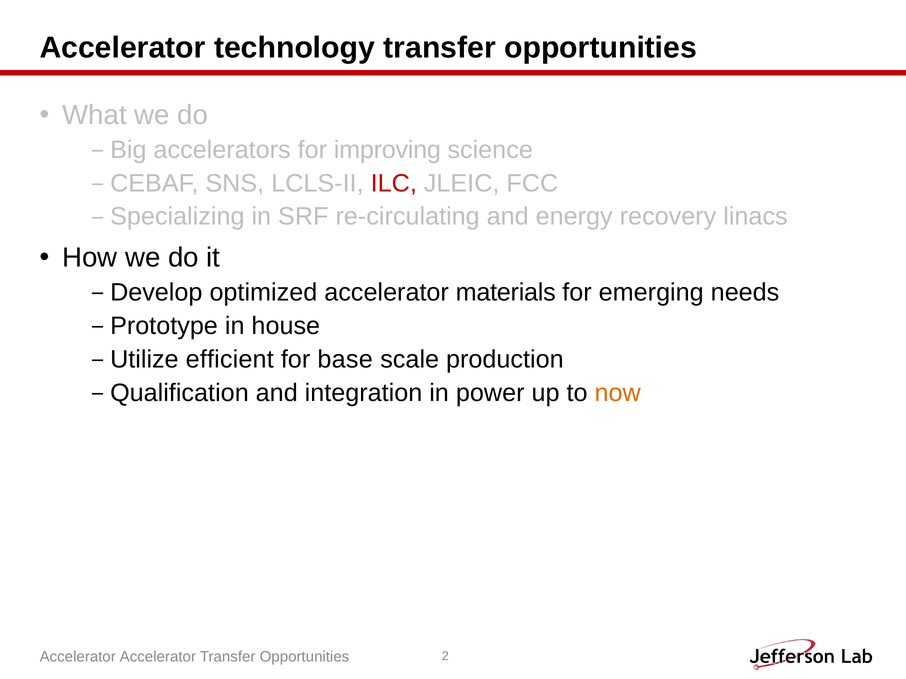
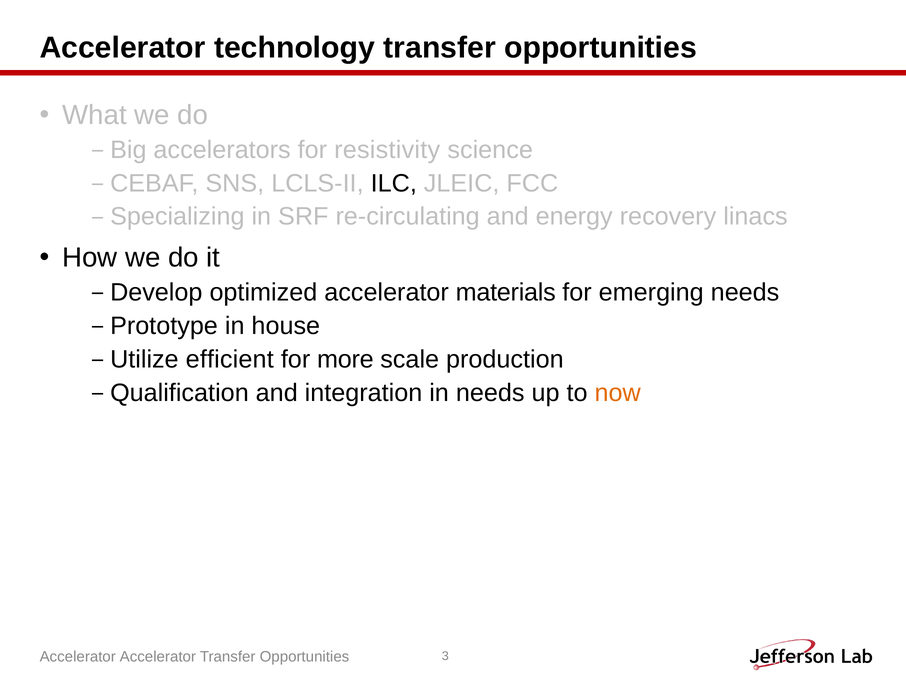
improving: improving -> resistivity (387, 150)
ILC colour: red -> black (394, 183)
base: base -> more (345, 360)
in power: power -> needs (490, 393)
2: 2 -> 3 (445, 657)
